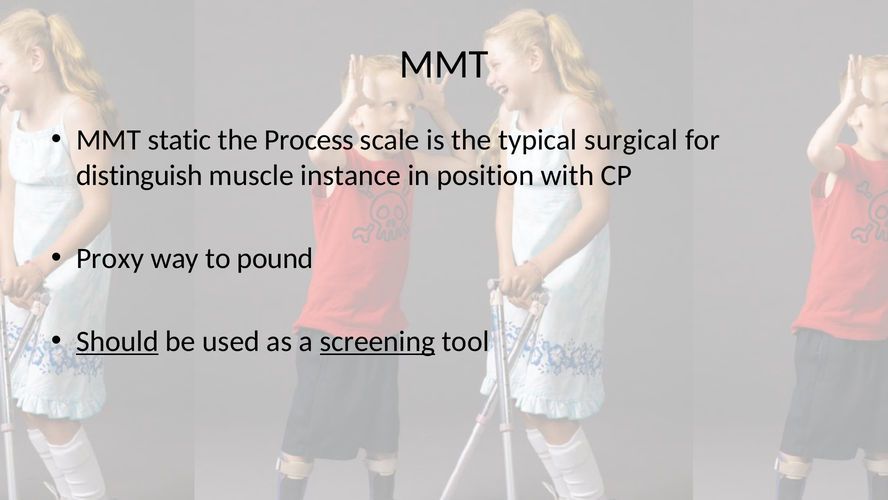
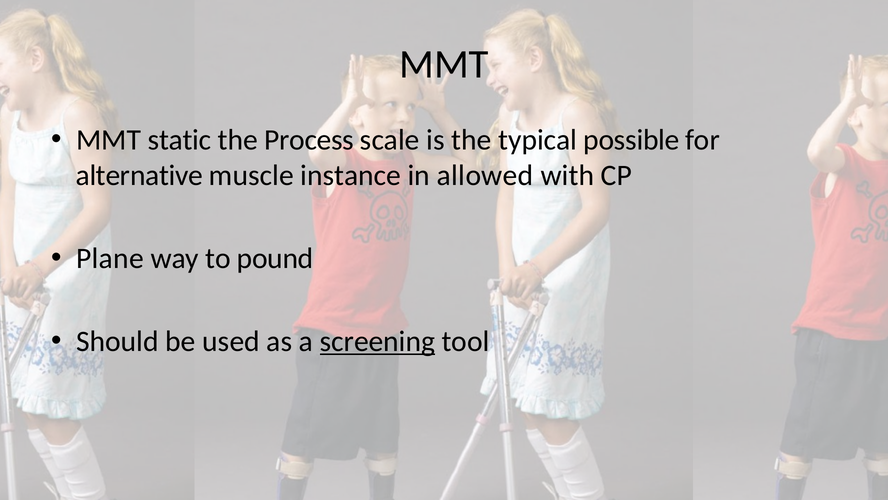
surgical: surgical -> possible (631, 140)
distinguish: distinguish -> alternative (139, 175)
position: position -> allowed (485, 175)
Proxy: Proxy -> Plane (110, 258)
Should underline: present -> none (117, 341)
